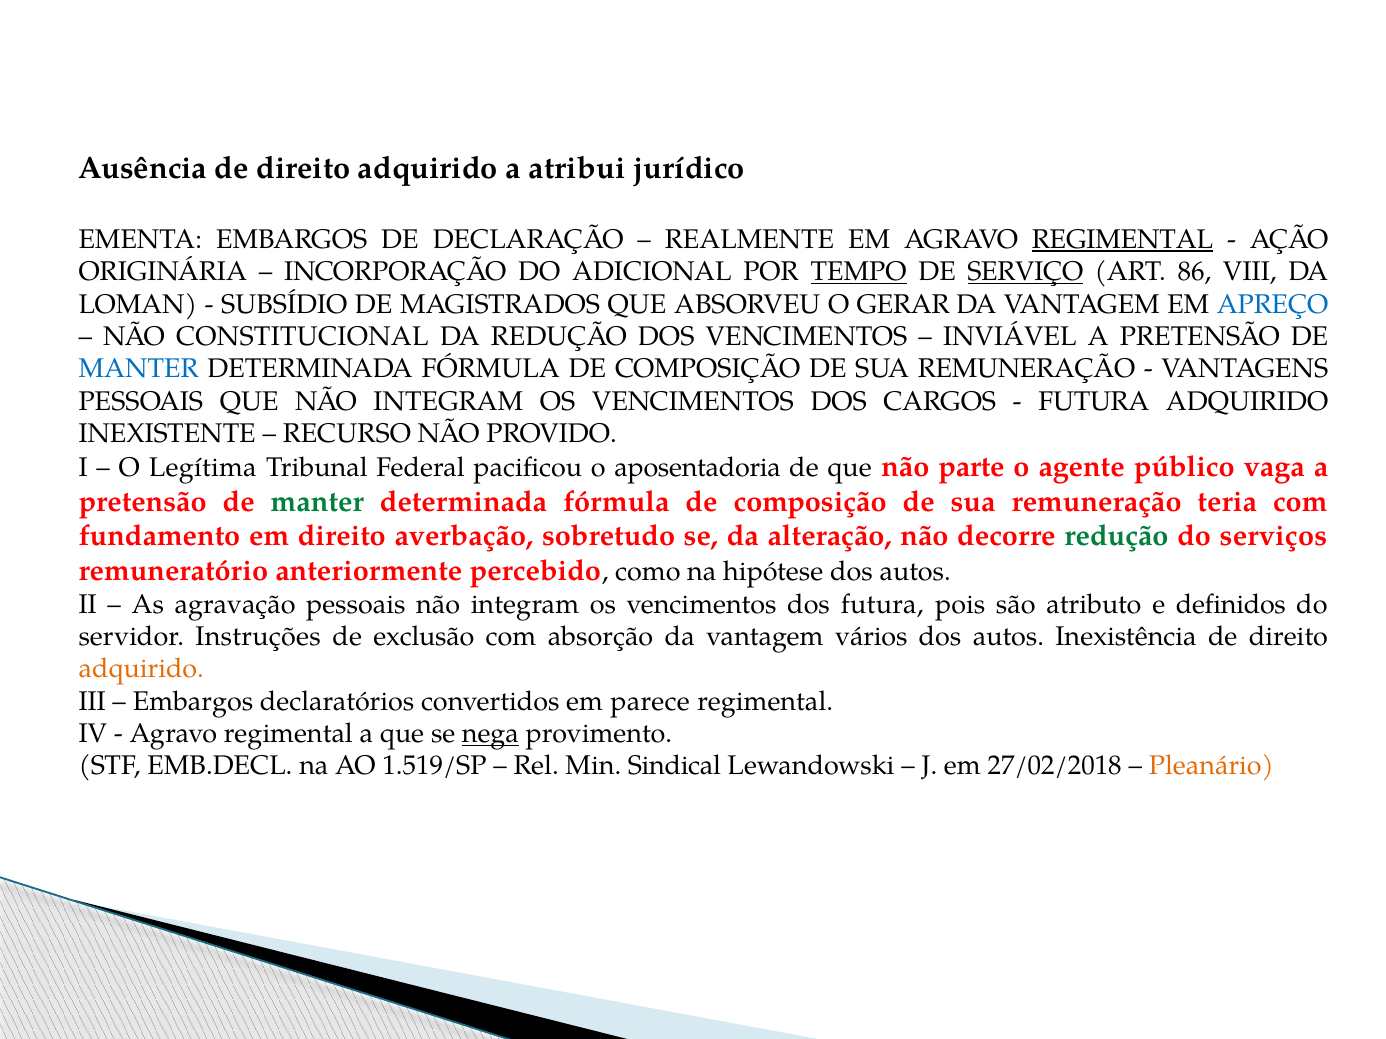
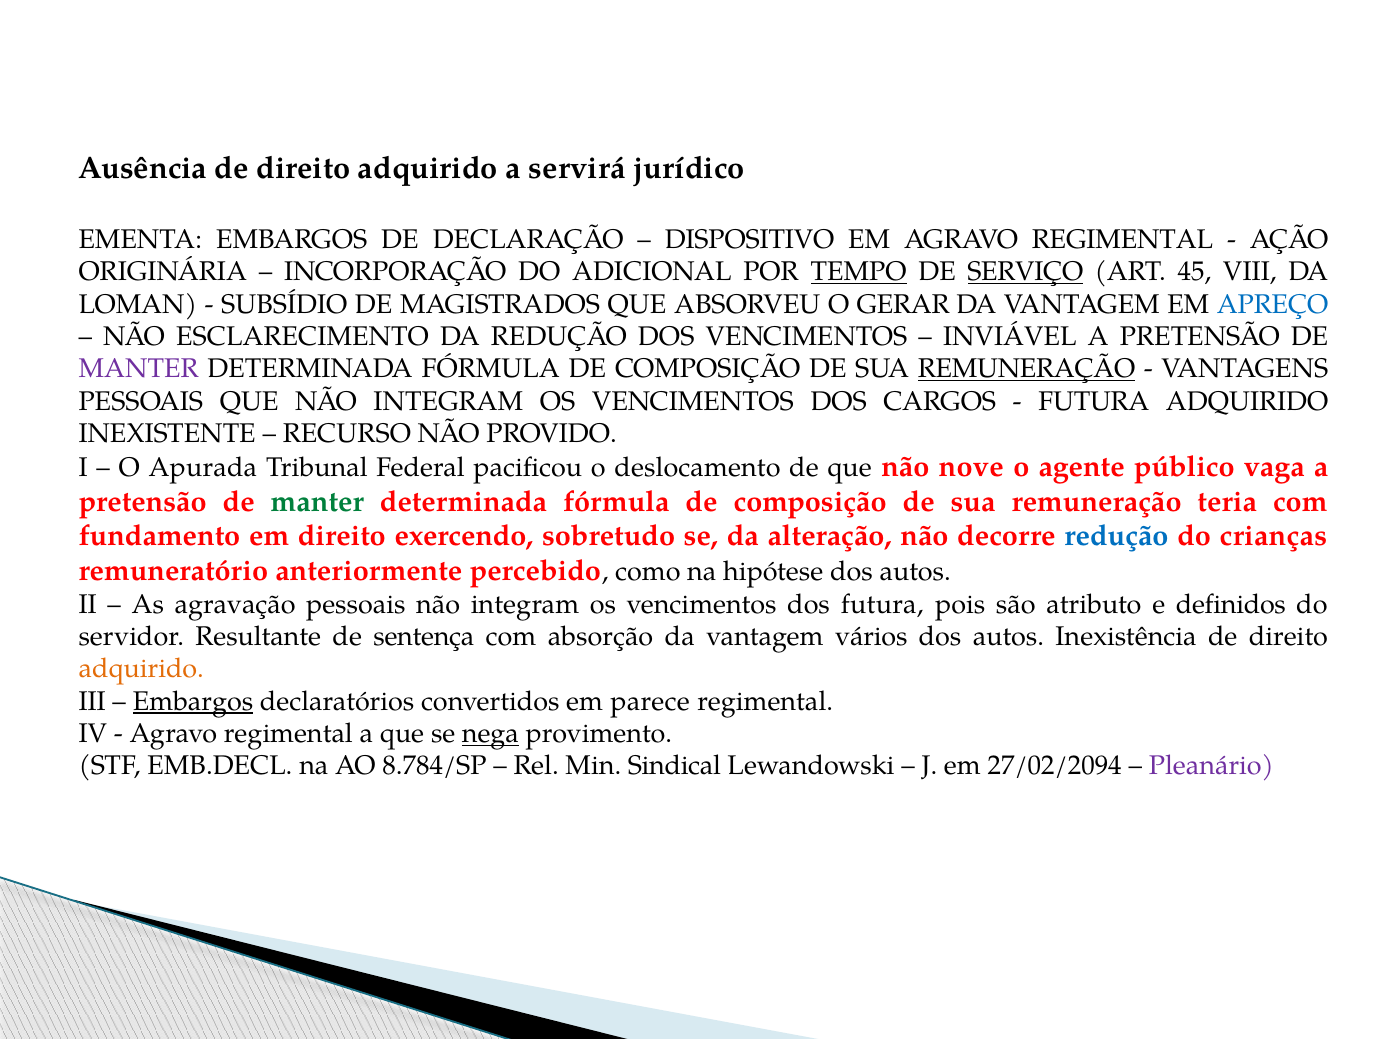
atribui: atribui -> servirá (577, 168)
REALMENTE: REALMENTE -> DISPOSITIVO (750, 240)
REGIMENTAL underline: present -> none (1122, 240)
86: 86 -> 45 (1194, 272)
CONSTITUCIONAL: CONSTITUCIONAL -> ESCLARECIMENTO (302, 337)
MANTER colour: blue -> purple (139, 369)
REMUNERAÇÃO underline: none -> present (1027, 369)
Legítima: Legítima -> Apurada (203, 468)
aposentadoria: aposentadoria -> deslocamento (697, 468)
parte: parte -> nove (971, 467)
averbação: averbação -> exercendo (464, 537)
redução colour: green -> blue (1116, 537)
serviços: serviços -> crianças (1273, 537)
Instruções: Instruções -> Resultante (258, 637)
exclusão: exclusão -> sentença (424, 637)
Embargos underline: none -> present (193, 702)
1.519/SP: 1.519/SP -> 8.784/SP (434, 766)
27/02/2018: 27/02/2018 -> 27/02/2094 (1055, 766)
Pleanário colour: orange -> purple (1211, 766)
